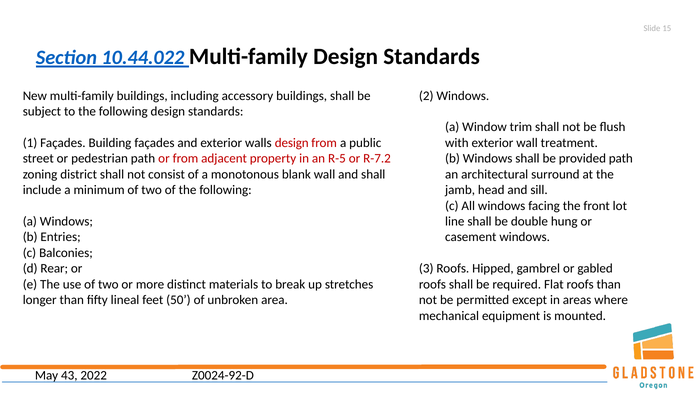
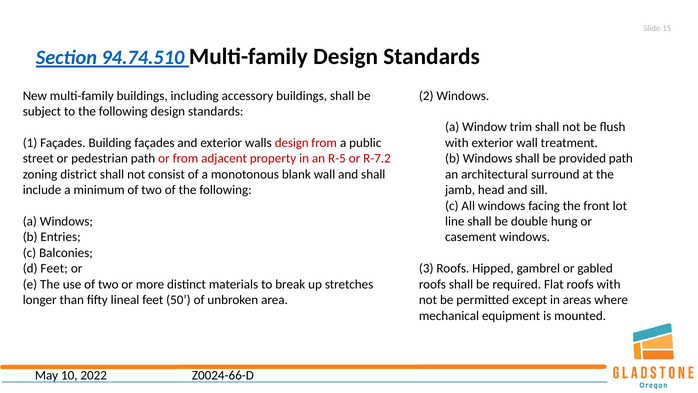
10.44.022: 10.44.022 -> 94.74.510 (143, 58)
d Rear: Rear -> Feet (54, 268)
roofs than: than -> with (609, 284)
43: 43 -> 10 (69, 375)
Z0024-92-D: Z0024-92-D -> Z0024-66-D (223, 375)
